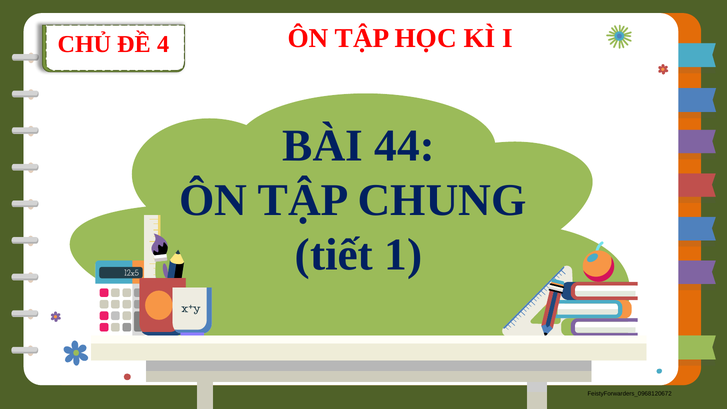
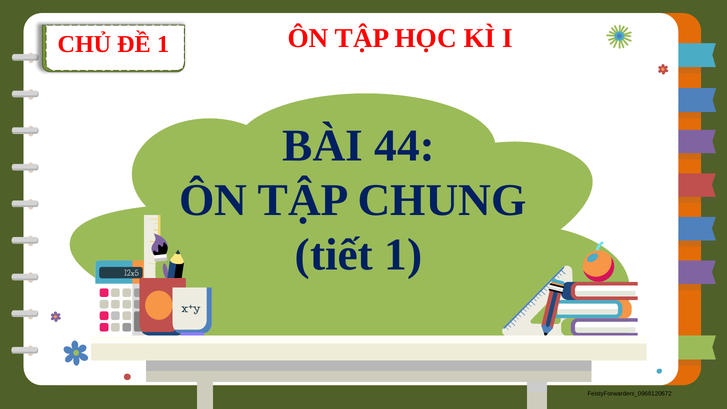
ĐỀ 4: 4 -> 1 (163, 44)
